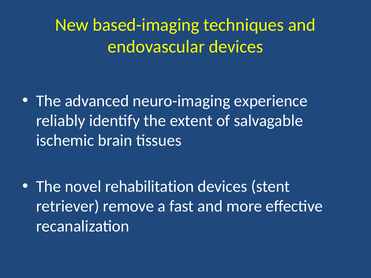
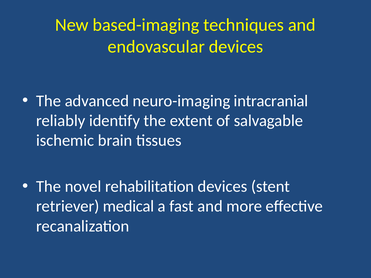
experience: experience -> intracranial (271, 101)
remove: remove -> medical (129, 206)
